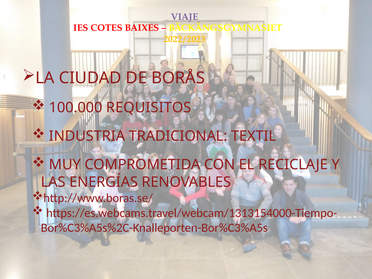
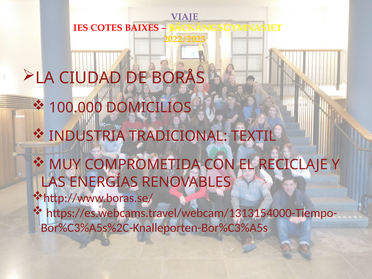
REQUISITOS: REQUISITOS -> DOMICILIOS (149, 108)
